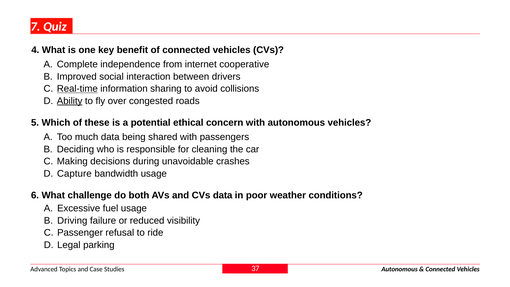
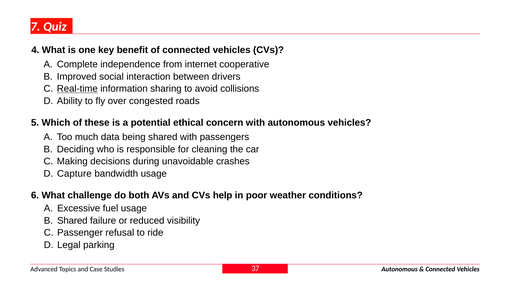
Ability underline: present -> none (70, 101)
CVs data: data -> help (223, 195)
Driving: Driving -> Shared (72, 220)
